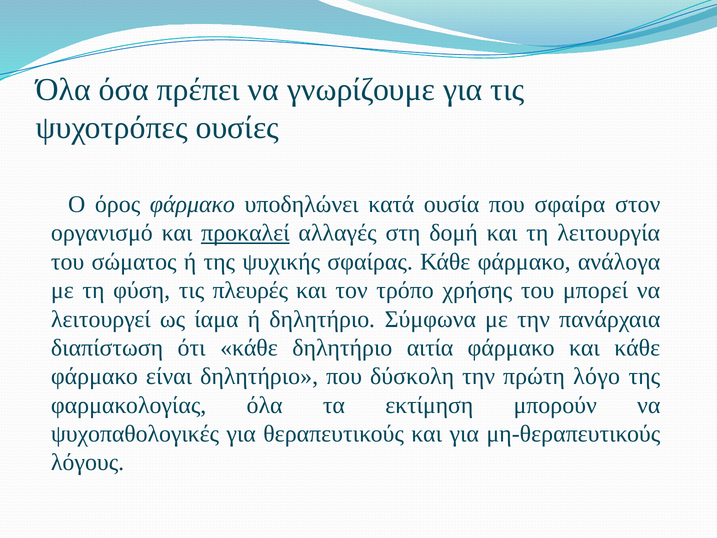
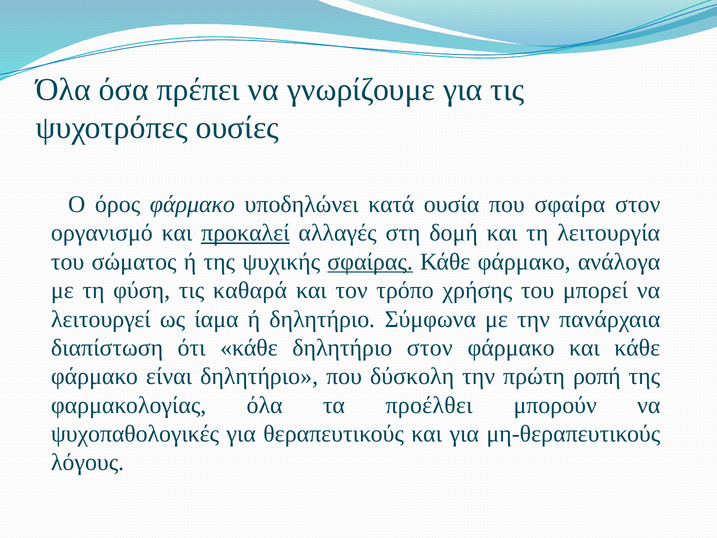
σφαίρας underline: none -> present (370, 262)
πλευρές: πλευρές -> καθαρά (250, 290)
δηλητήριο αιτία: αιτία -> στον (430, 348)
λόγο: λόγο -> ροπή (597, 376)
εκτίμηση: εκτίμηση -> προέλθει (429, 405)
